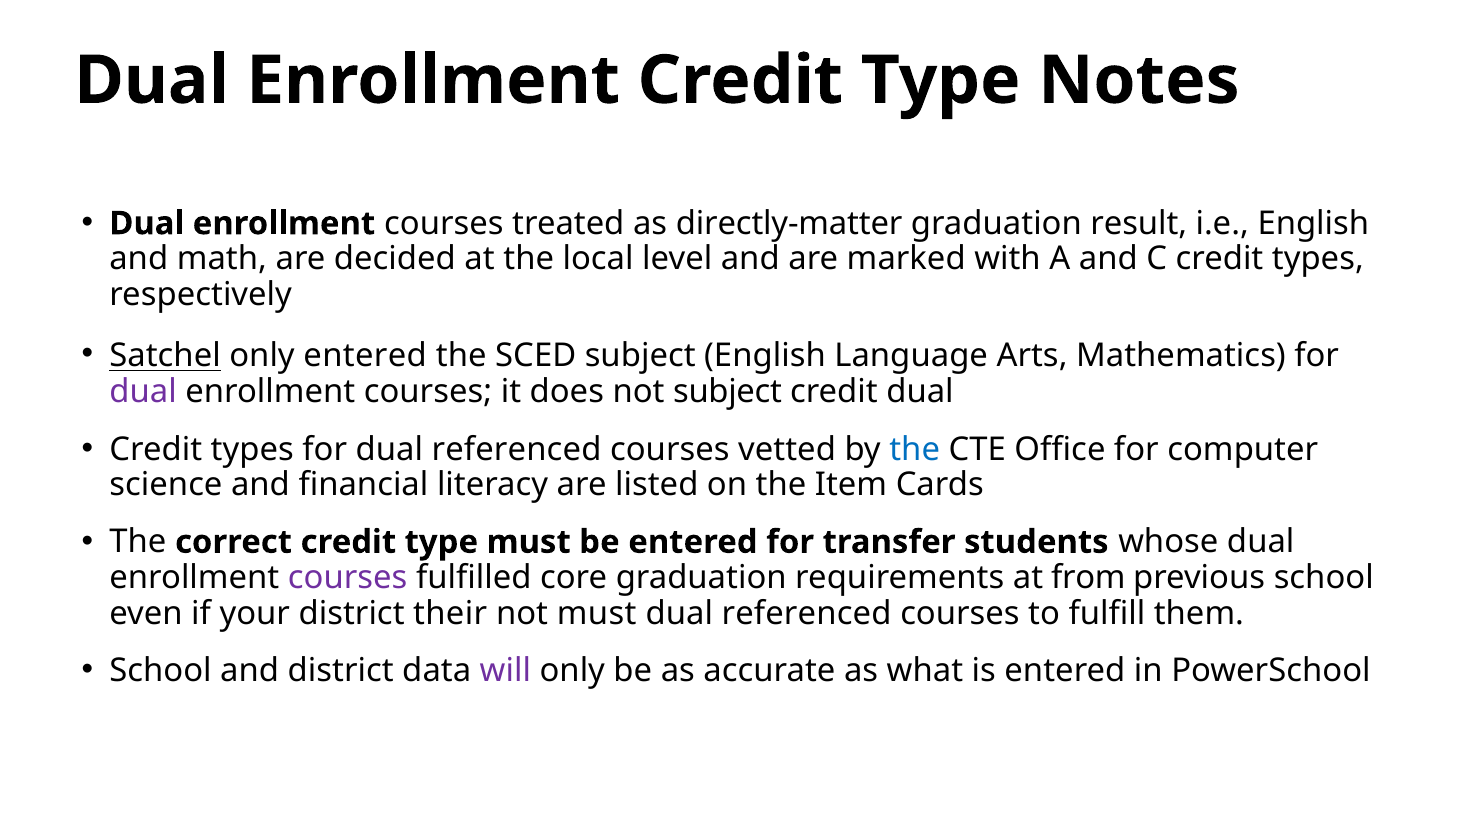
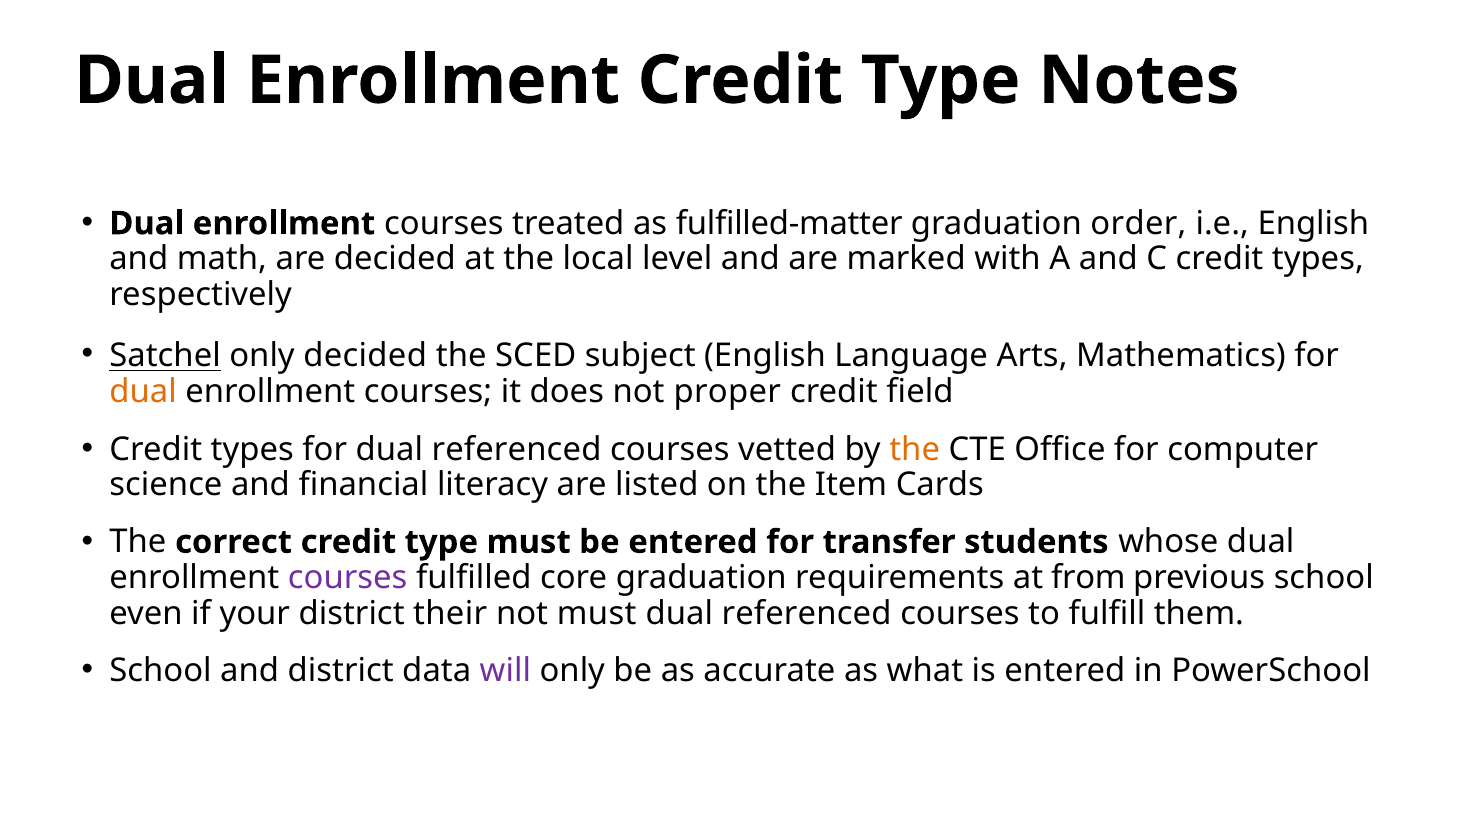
directly-matter: directly-matter -> fulfilled-matter (789, 223)
result: result -> order (1139, 223)
only entered: entered -> decided (365, 355)
dual colour: purple -> orange (143, 392)
not subject: subject -> proper (727, 392)
credit dual: dual -> field (920, 392)
the colour: blue -> orange (915, 449)
